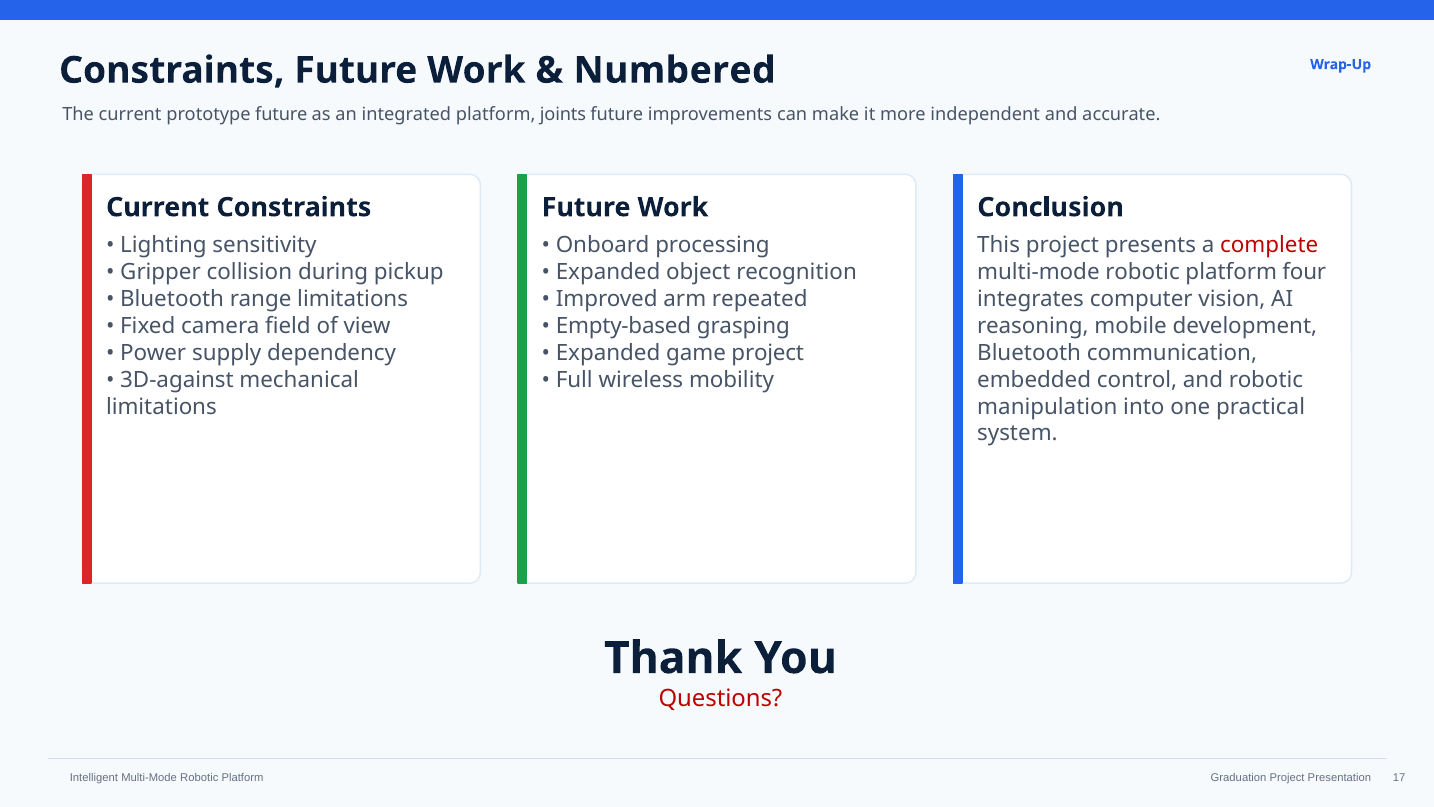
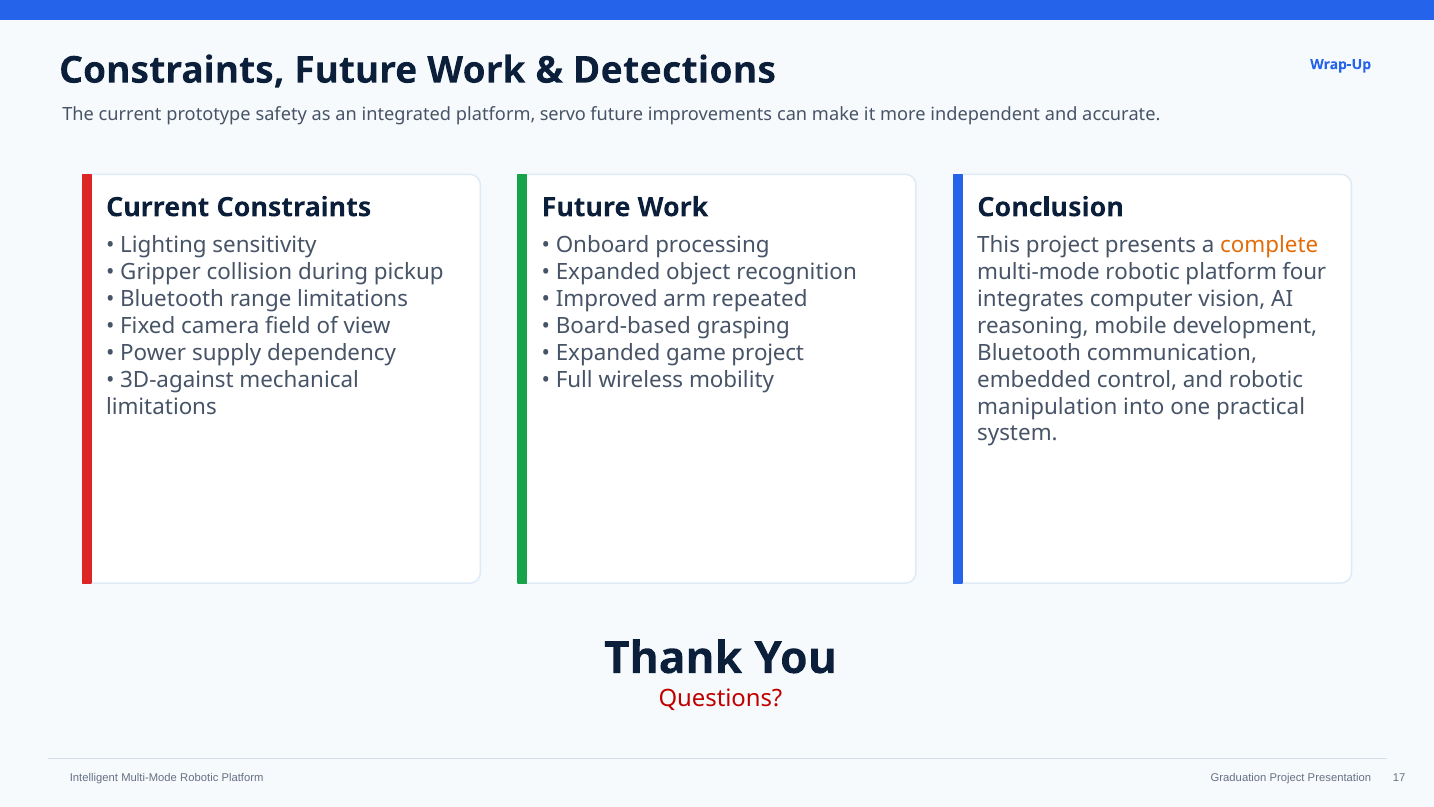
Numbered: Numbered -> Detections (675, 70)
prototype future: future -> safety (281, 115)
joints: joints -> servo (563, 115)
complete colour: red -> orange (1269, 245)
Empty-based: Empty-based -> Board-based (623, 326)
